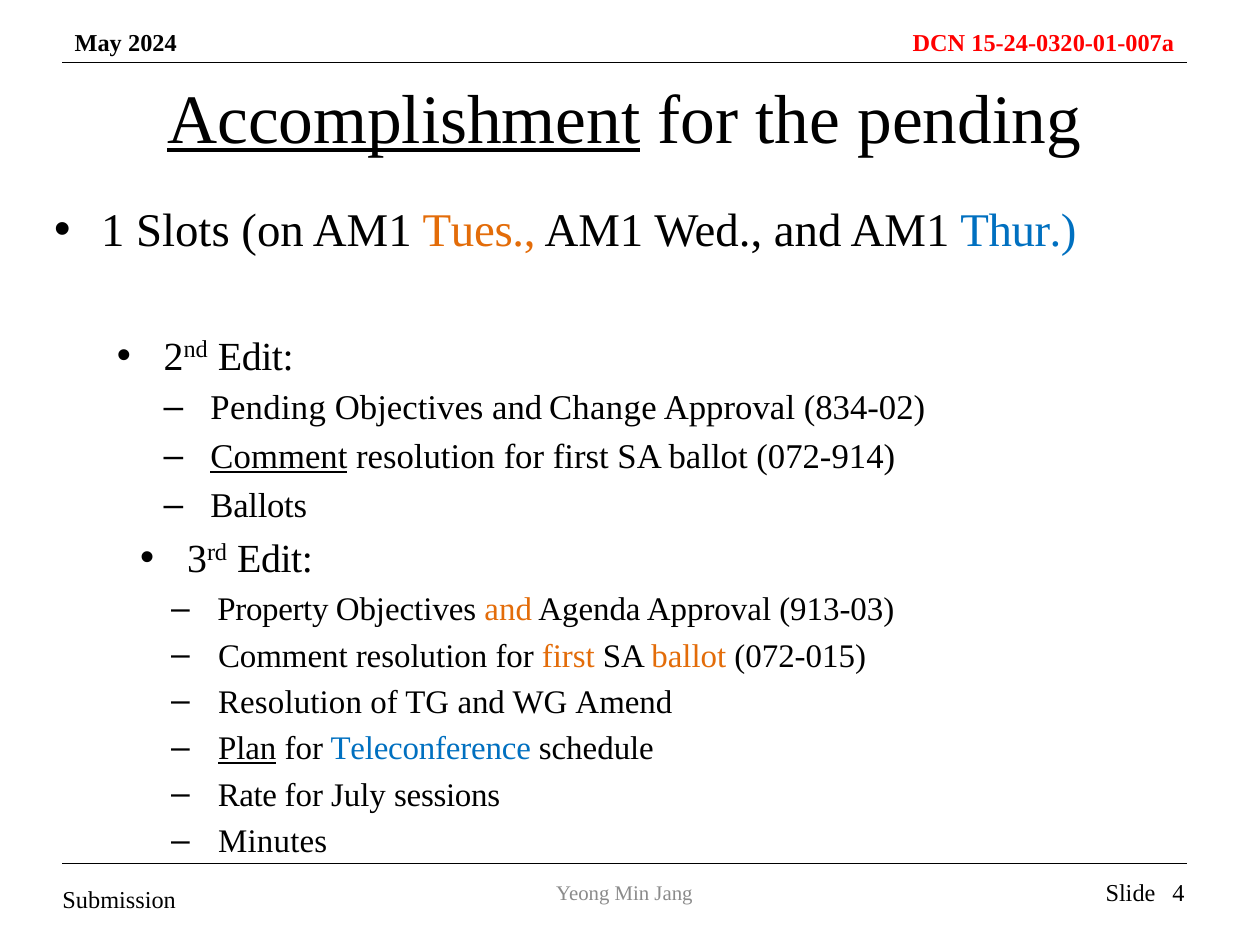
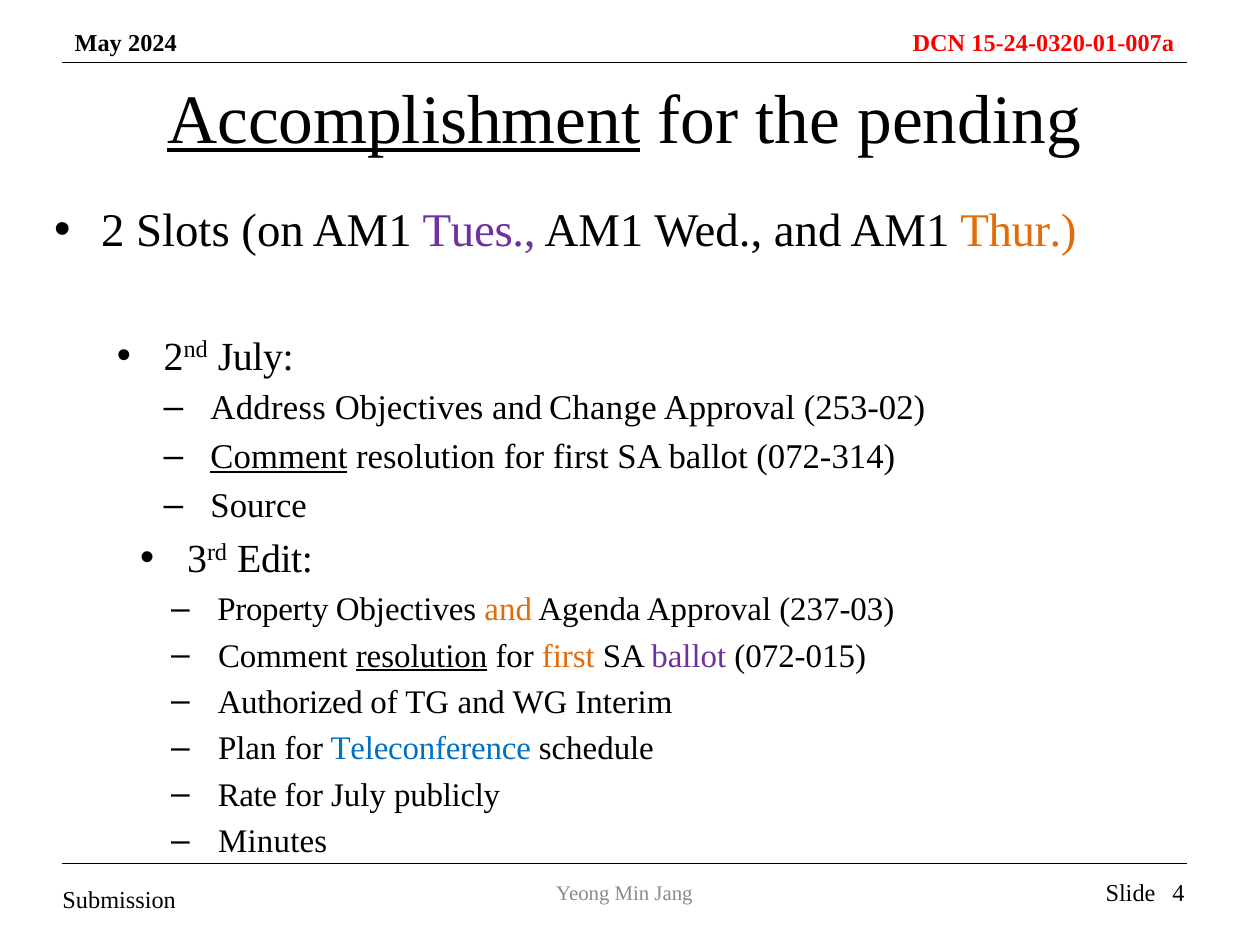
1: 1 -> 2 (113, 231)
Tues colour: orange -> purple (479, 231)
Thur colour: blue -> orange (1019, 231)
2nd Edit: Edit -> July (256, 357)
Pending: Pending -> Address (268, 409)
834-02: 834-02 -> 253-02 (865, 409)
072-914: 072-914 -> 072-314 (826, 458)
Ballots: Ballots -> Source (259, 507)
913-03: 913-03 -> 237-03 (837, 610)
resolution underline: none -> present (422, 657)
ballot colour: orange -> purple (689, 657)
Resolution: Resolution -> Authorized (290, 703)
Amend: Amend -> Interim (624, 703)
Plan underline: present -> none (247, 750)
sessions: sessions -> publicly (447, 796)
